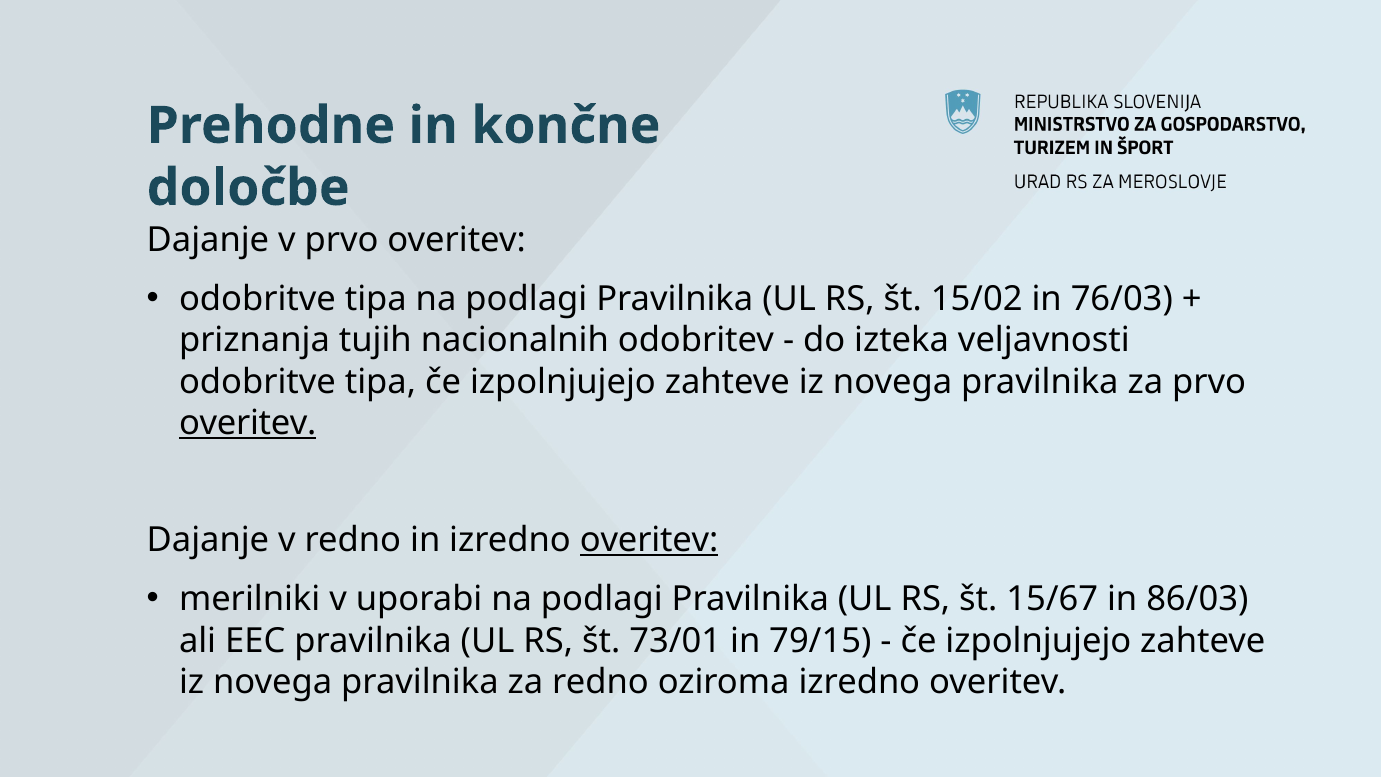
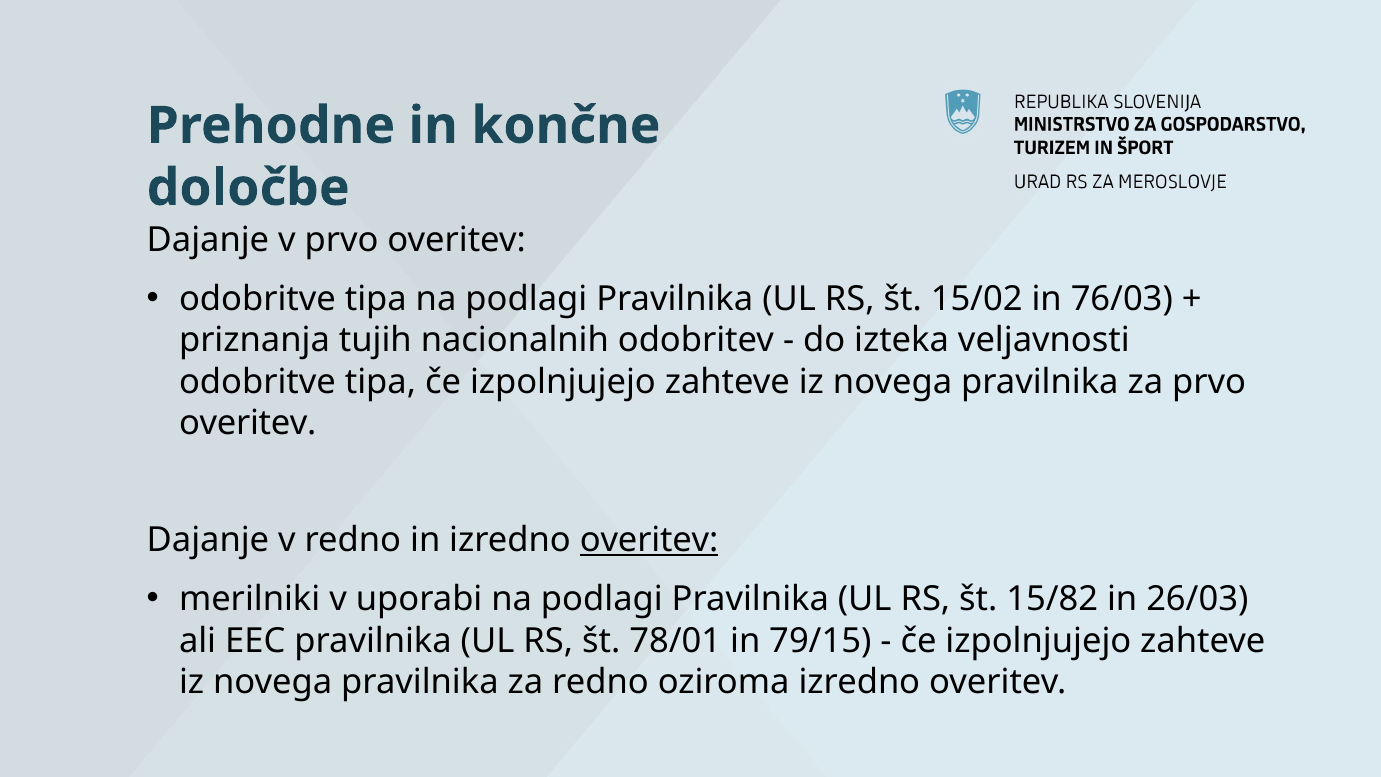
overitev underline: present -> none (248, 423)
15/67: 15/67 -> 15/82 (1052, 599)
86/03: 86/03 -> 26/03 (1197, 599)
73/01: 73/01 -> 78/01 (675, 640)
